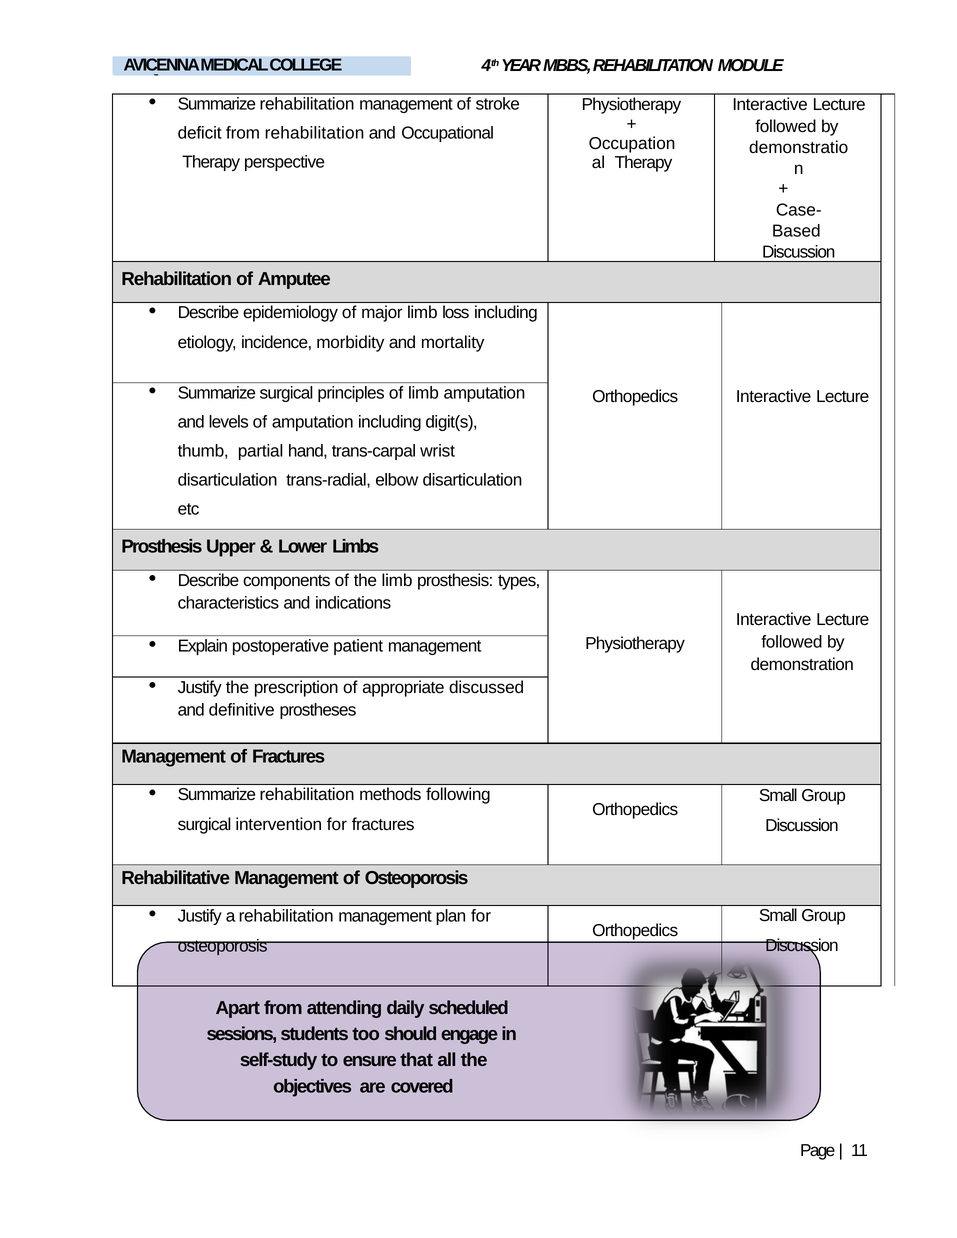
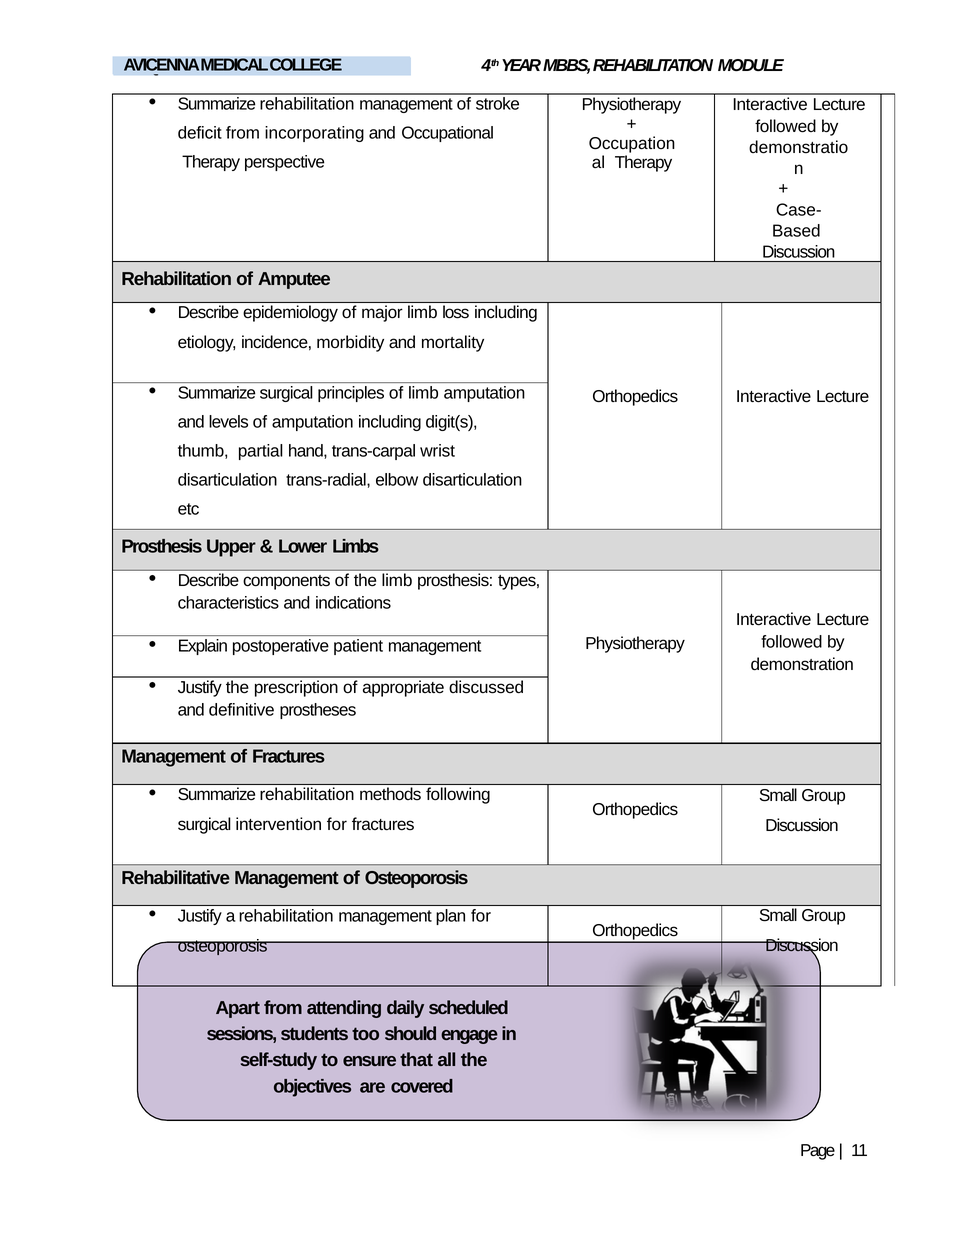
from rehabilitation: rehabilitation -> incorporating (315, 133)
